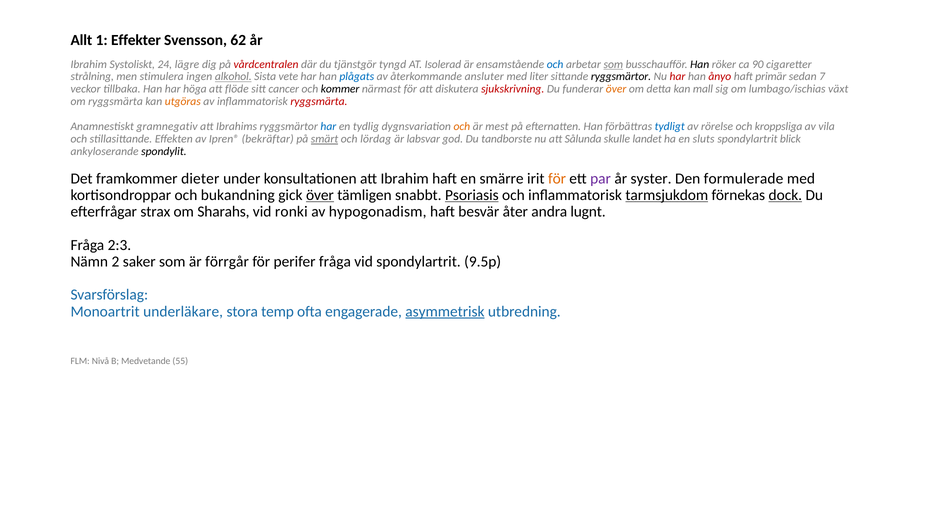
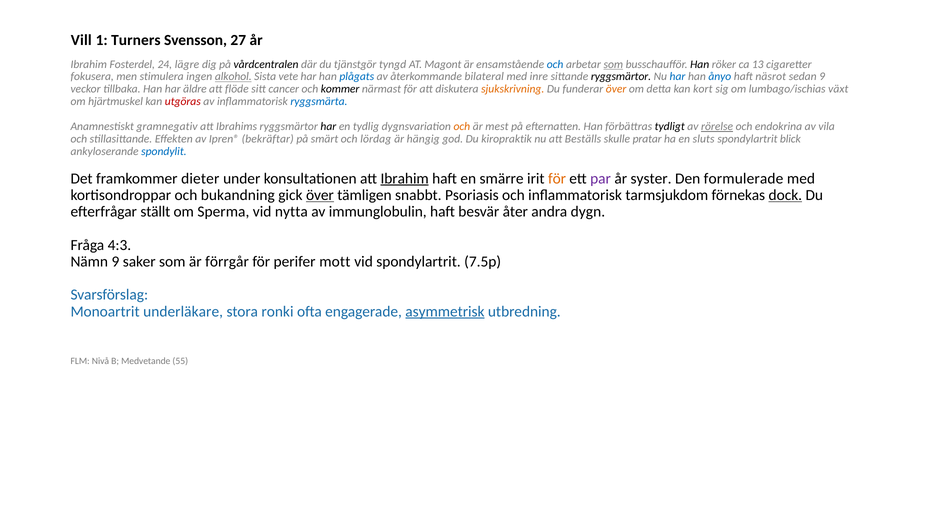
Allt: Allt -> Vill (81, 40)
Effekter: Effekter -> Turners (136, 40)
62: 62 -> 27 (238, 40)
Systoliskt: Systoliskt -> Fosterdel (132, 64)
vårdcentralen colour: red -> black (266, 64)
Isolerad: Isolerad -> Magont (443, 64)
90: 90 -> 13 (758, 64)
strålning: strålning -> fokusera (92, 77)
ansluter: ansluter -> bilateral (484, 77)
liter: liter -> inre (539, 77)
har colour: red -> blue (678, 77)
ånyo colour: red -> blue (720, 77)
primär: primär -> näsrot (771, 77)
sedan 7: 7 -> 9 (822, 77)
höga: höga -> äldre (195, 89)
sjukskrivning colour: red -> orange (513, 89)
mall: mall -> kort (703, 89)
om ryggsmärta: ryggsmärta -> hjärtmuskel (116, 102)
utgöras colour: orange -> red (183, 102)
ryggsmärta colour: red -> blue (319, 102)
har colour: blue -> black (328, 127)
tydligt colour: blue -> black (670, 127)
rörelse underline: none -> present (717, 127)
kroppsliga: kroppsliga -> endokrina (779, 127)
smärt underline: present -> none (325, 139)
labsvar: labsvar -> hängig (423, 139)
tandborste: tandborste -> kiropraktik (507, 139)
Sålunda: Sålunda -> Beställs (583, 139)
landet: landet -> pratar (647, 139)
spondylit colour: black -> blue (164, 152)
Ibrahim underline: none -> present (405, 179)
Psoriasis underline: present -> none (472, 195)
tarmsjukdom underline: present -> none (667, 195)
strax: strax -> ställt (155, 212)
Sharahs: Sharahs -> Sperma (223, 212)
ronki: ronki -> nytta (291, 212)
hypogonadism: hypogonadism -> immunglobulin (378, 212)
lugnt: lugnt -> dygn (588, 212)
2:3: 2:3 -> 4:3 (119, 245)
Nämn 2: 2 -> 9 (115, 262)
perifer fråga: fråga -> mott (335, 262)
9.5p: 9.5p -> 7.5p (483, 262)
temp: temp -> ronki (277, 312)
